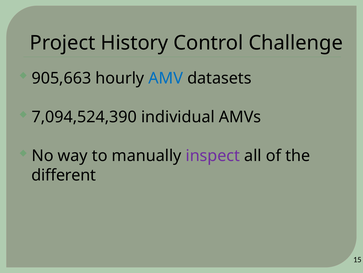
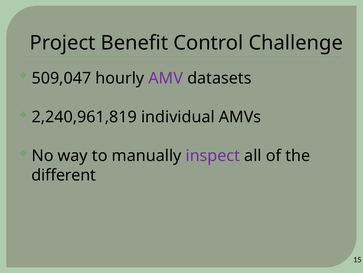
History: History -> Benefit (134, 43)
905,663: 905,663 -> 509,047 (61, 78)
AMV colour: blue -> purple (166, 78)
7,094,524,390: 7,094,524,390 -> 2,240,961,819 (84, 117)
